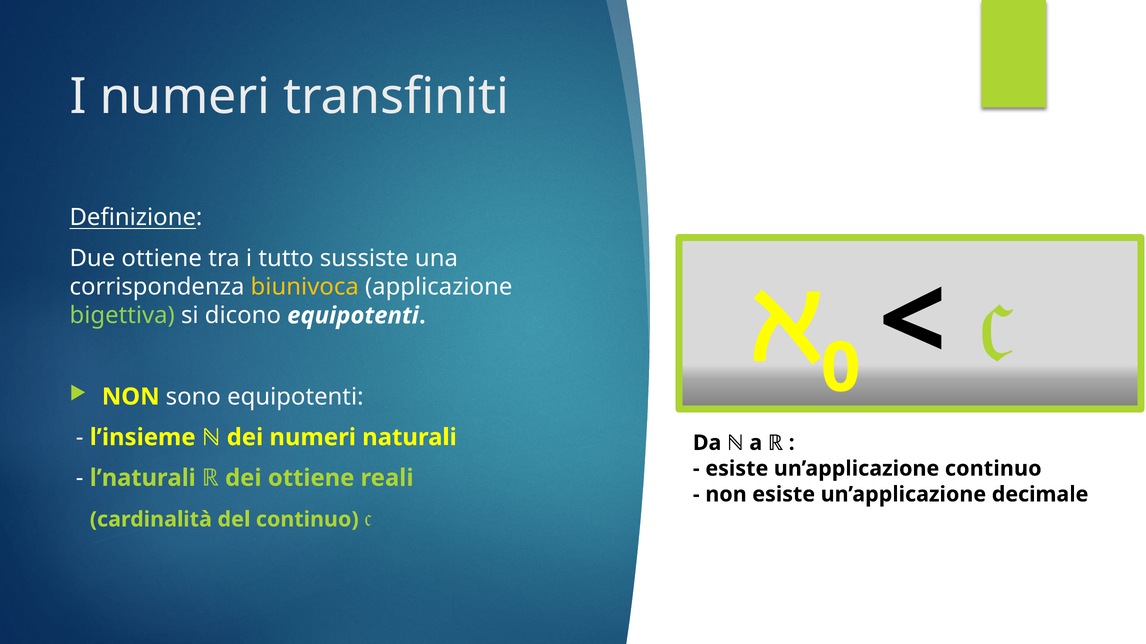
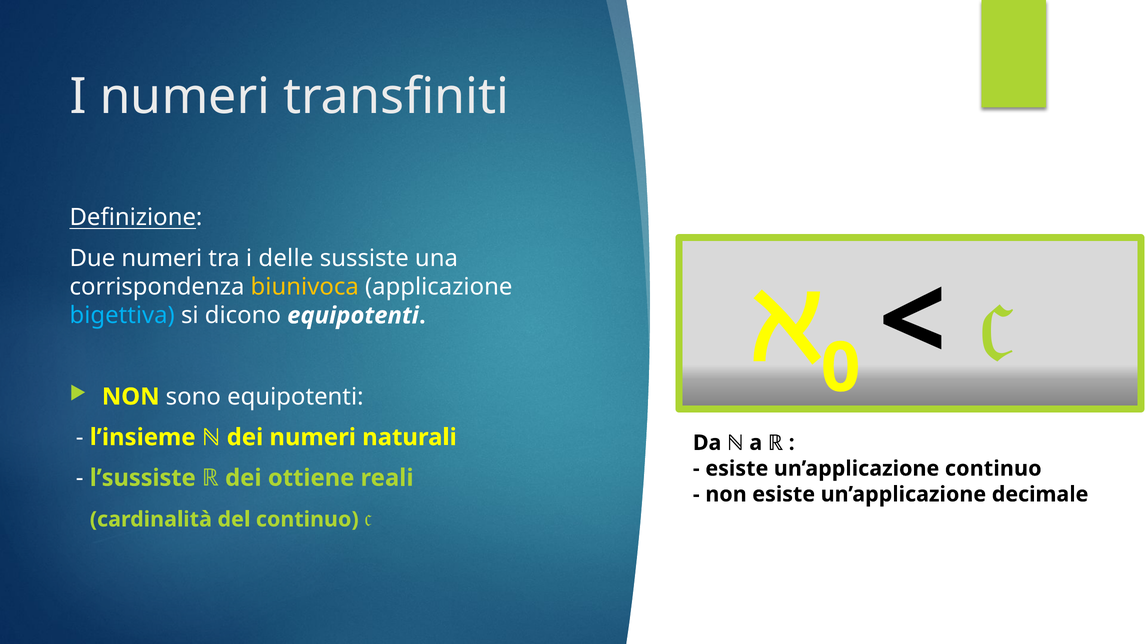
Due ottiene: ottiene -> numeri (162, 258)
tutto: tutto -> delle (286, 258)
bigettiva colour: light green -> light blue (122, 316)
l’naturali: l’naturali -> l’sussiste (143, 478)
